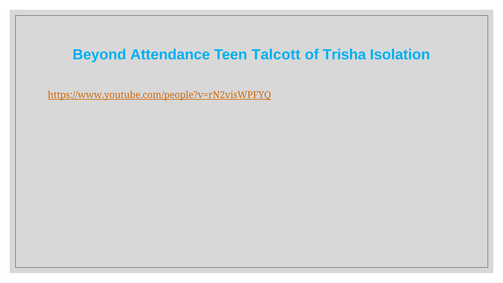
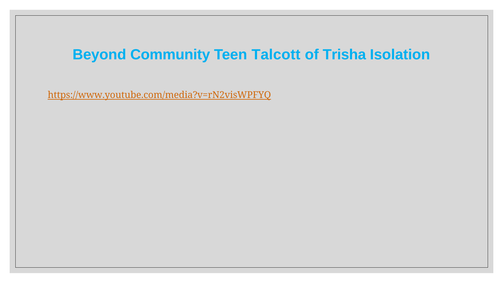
Attendance: Attendance -> Community (170, 55)
https://www.youtube.com/people?v=rN2visWPFYQ: https://www.youtube.com/people?v=rN2visWPFYQ -> https://www.youtube.com/media?v=rN2visWPFYQ (159, 95)
